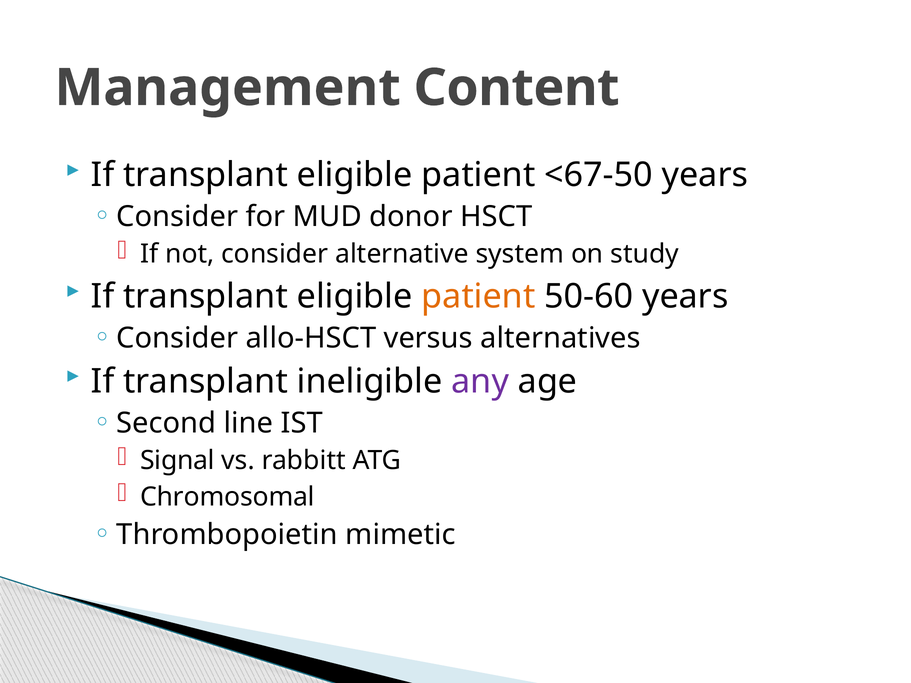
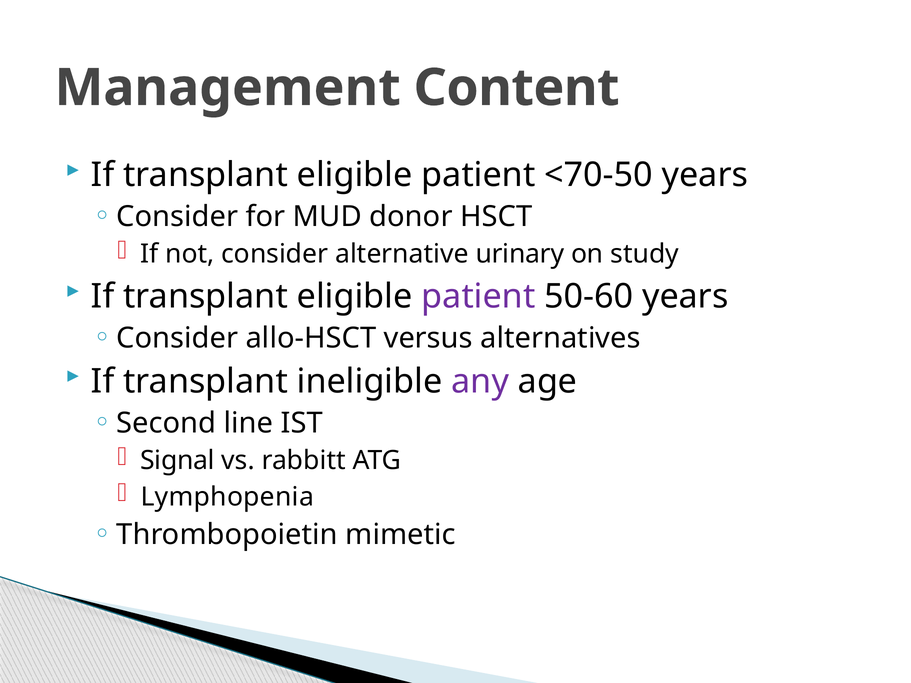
<67-50: <67-50 -> <70-50 (599, 175)
system: system -> urinary (520, 254)
patient colour: orange -> purple (478, 296)
Chromosomal: Chromosomal -> Lymphopenia (227, 497)
